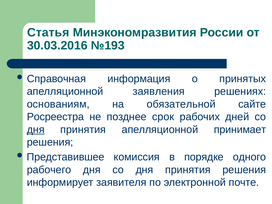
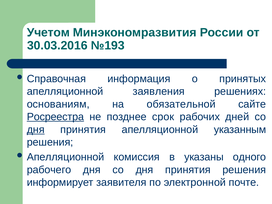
Статья: Статья -> Учетом (48, 32)
Росреестра underline: none -> present (55, 117)
принимает: принимает -> указанным (240, 130)
Представившее: Представившее -> Апелляционной (66, 157)
порядке: порядке -> указаны (204, 157)
